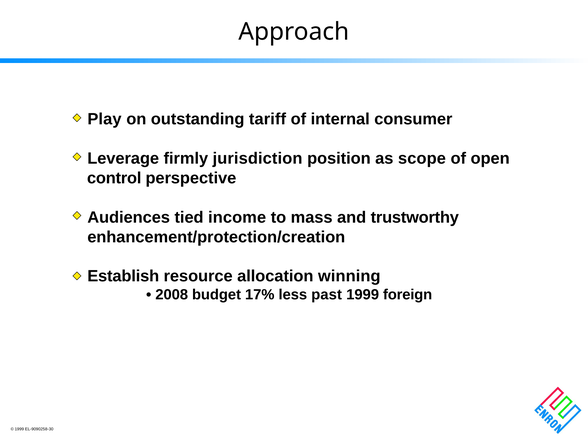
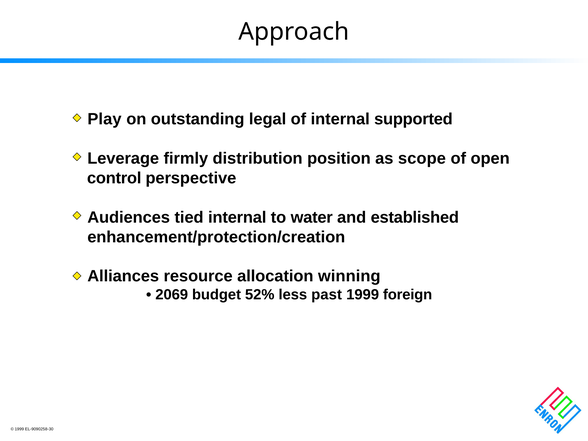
tariff: tariff -> legal (268, 119)
consumer: consumer -> supported (413, 119)
jurisdiction: jurisdiction -> distribution (258, 158)
tied income: income -> internal (237, 217)
mass: mass -> water (312, 217)
trustworthy: trustworthy -> established (415, 217)
Establish: Establish -> Alliances (123, 276)
2008: 2008 -> 2069 (172, 295)
17%: 17% -> 52% (260, 295)
